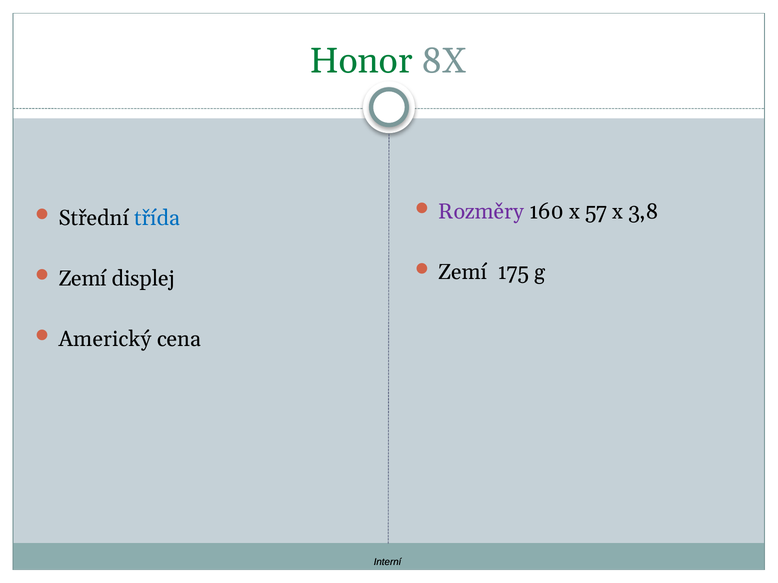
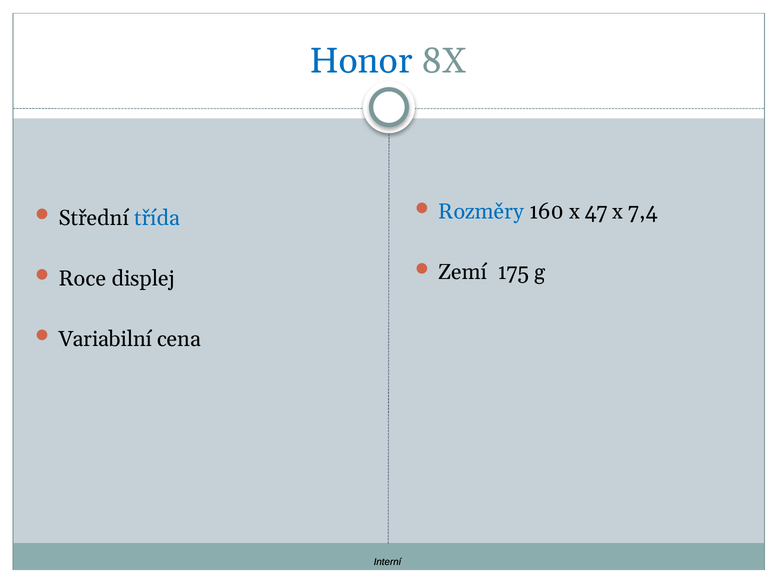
Honor colour: green -> blue (361, 61)
Rozměry colour: purple -> blue (481, 212)
57: 57 -> 47 (596, 212)
3,8: 3,8 -> 7,4 (643, 212)
Zemí: Zemí -> Roce (82, 279)
Americký: Americký -> Variabilní (105, 339)
